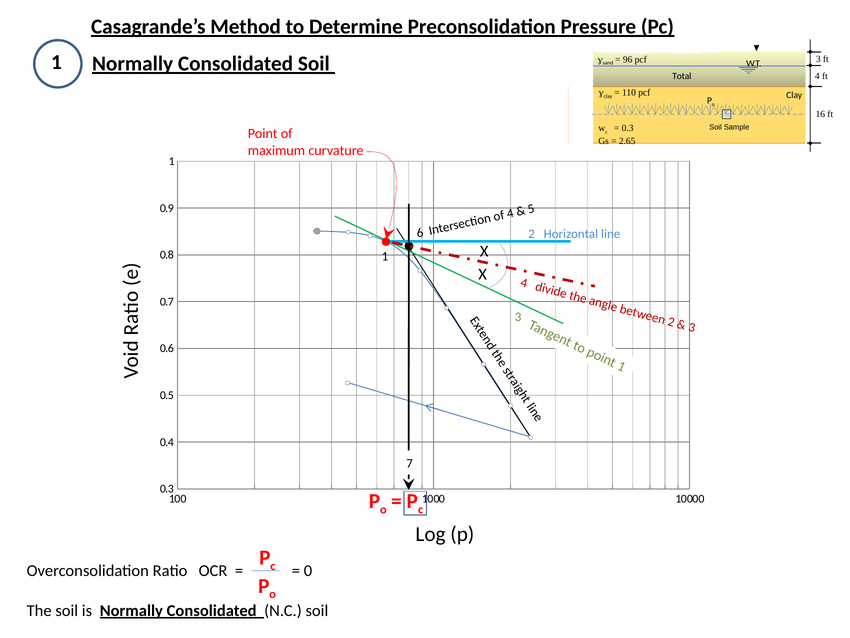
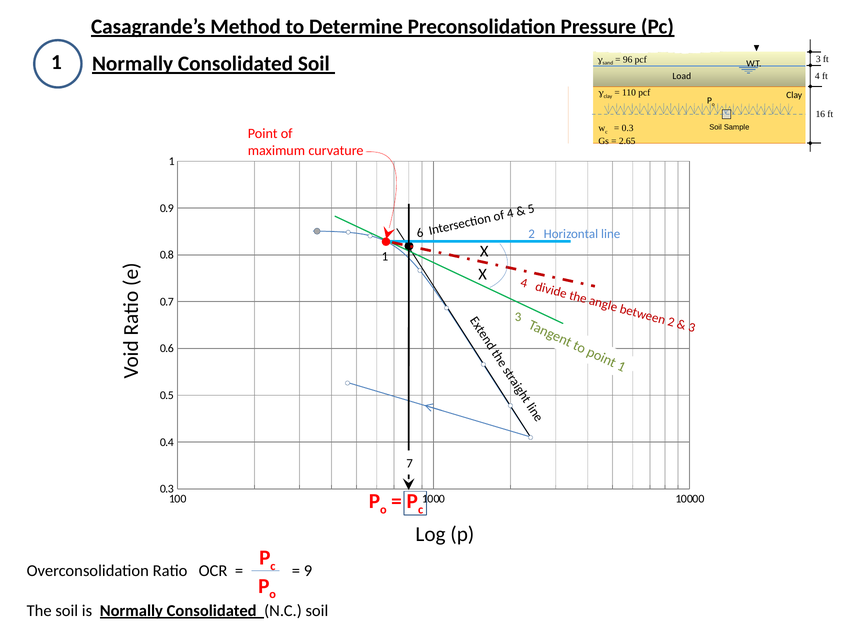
Total: Total -> Load (682, 76)
0: 0 -> 9 (308, 571)
